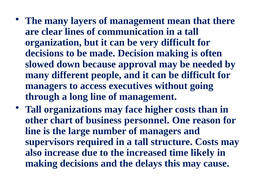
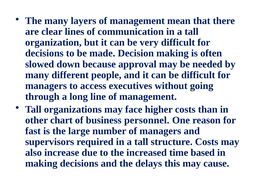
line: line -> fast (33, 131)
likely: likely -> based (203, 153)
